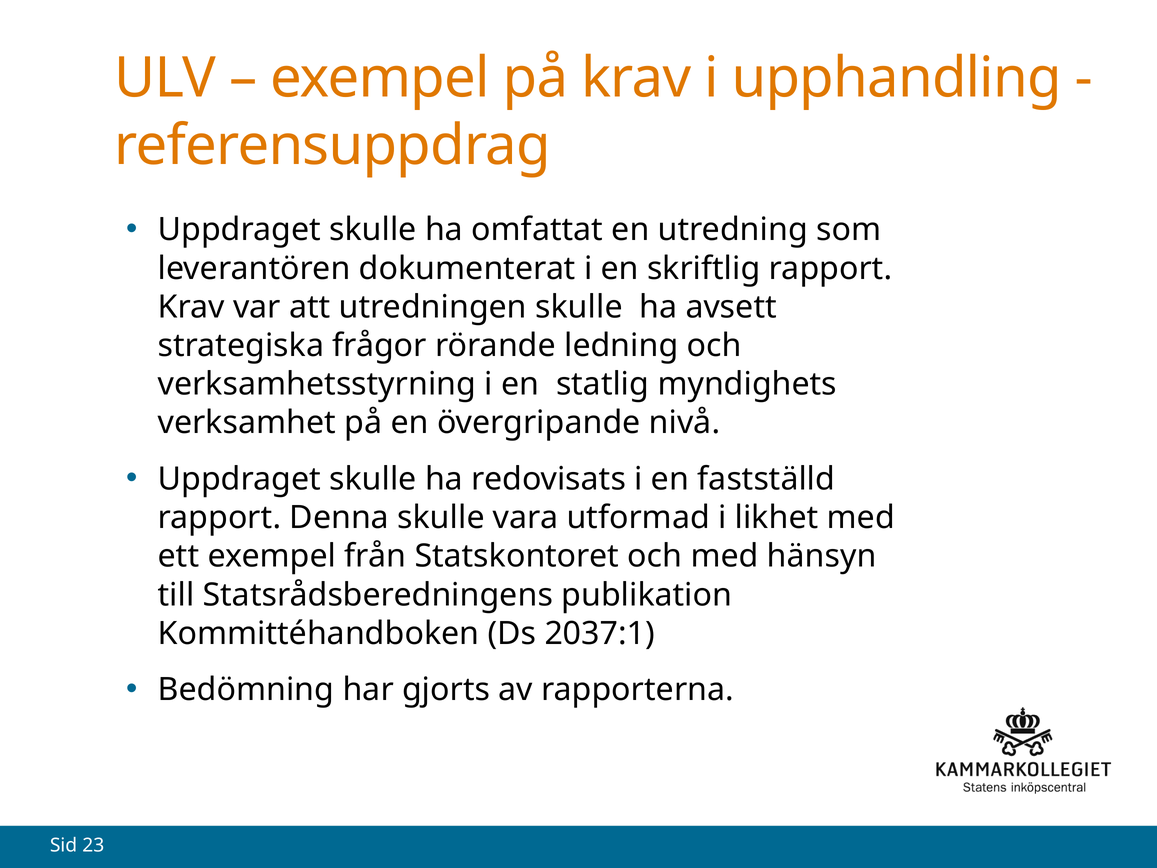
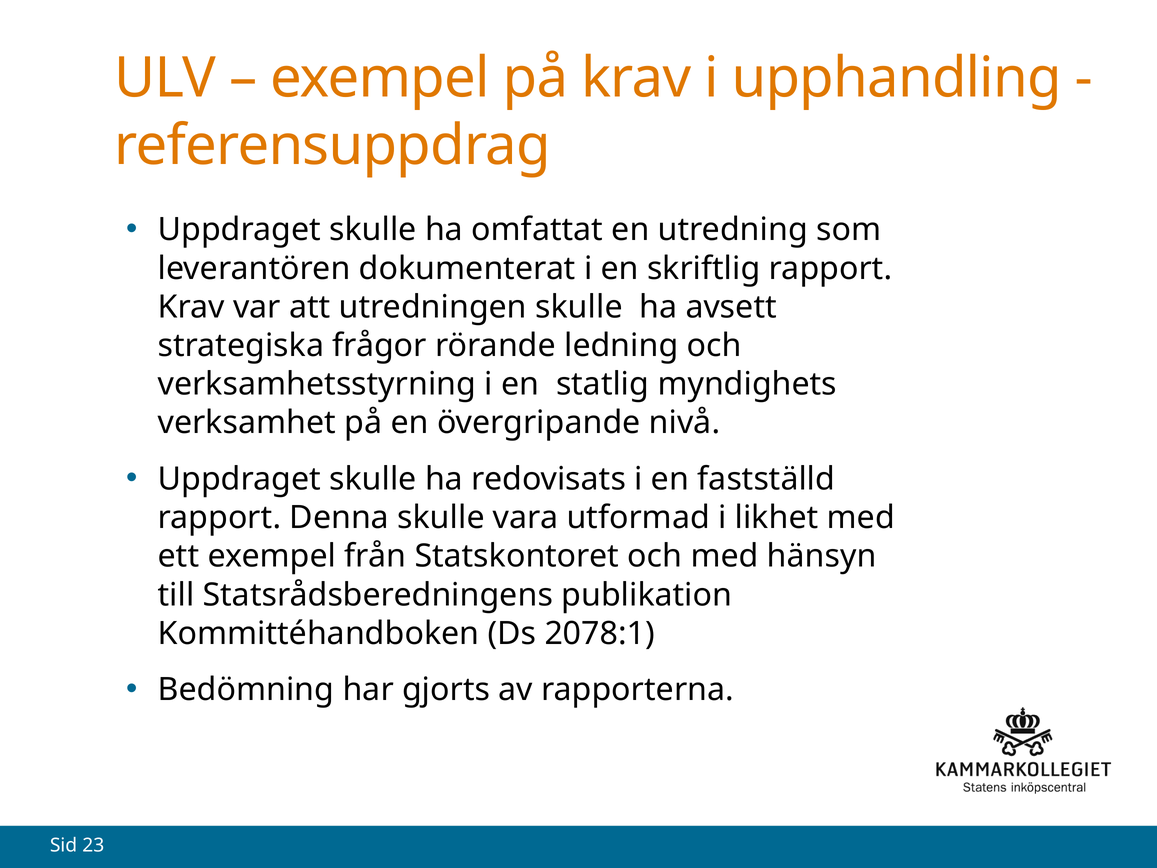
2037:1: 2037:1 -> 2078:1 (600, 633)
